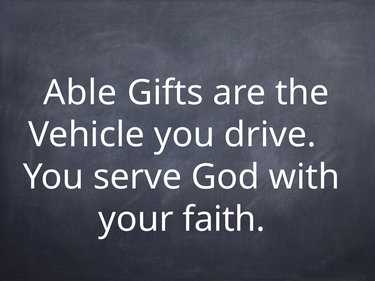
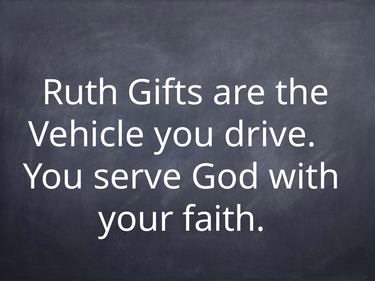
Able: Able -> Ruth (80, 93)
